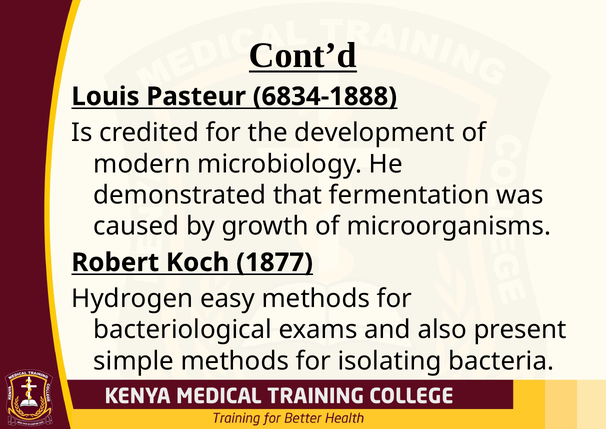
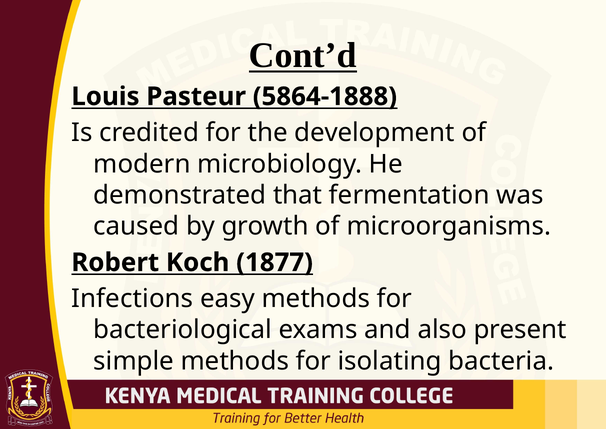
6834-1888: 6834-1888 -> 5864-1888 (325, 96)
Hydrogen: Hydrogen -> Infections (132, 299)
